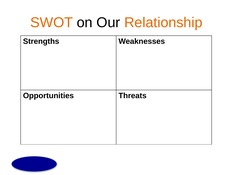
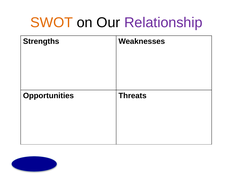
Relationship colour: orange -> purple (163, 23)
